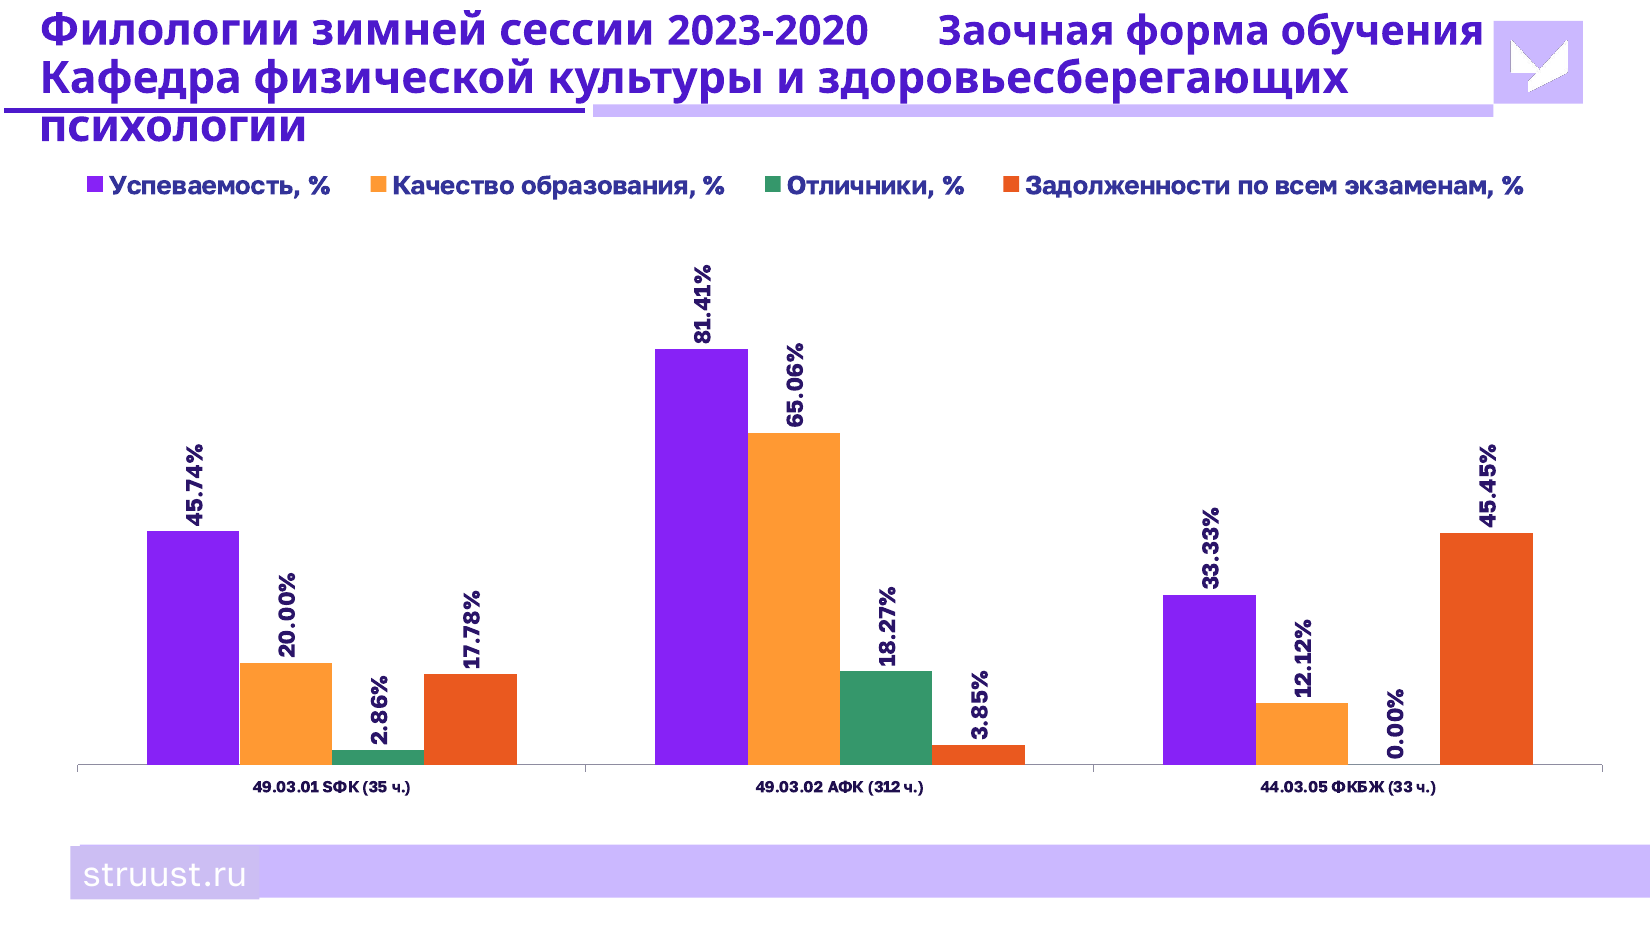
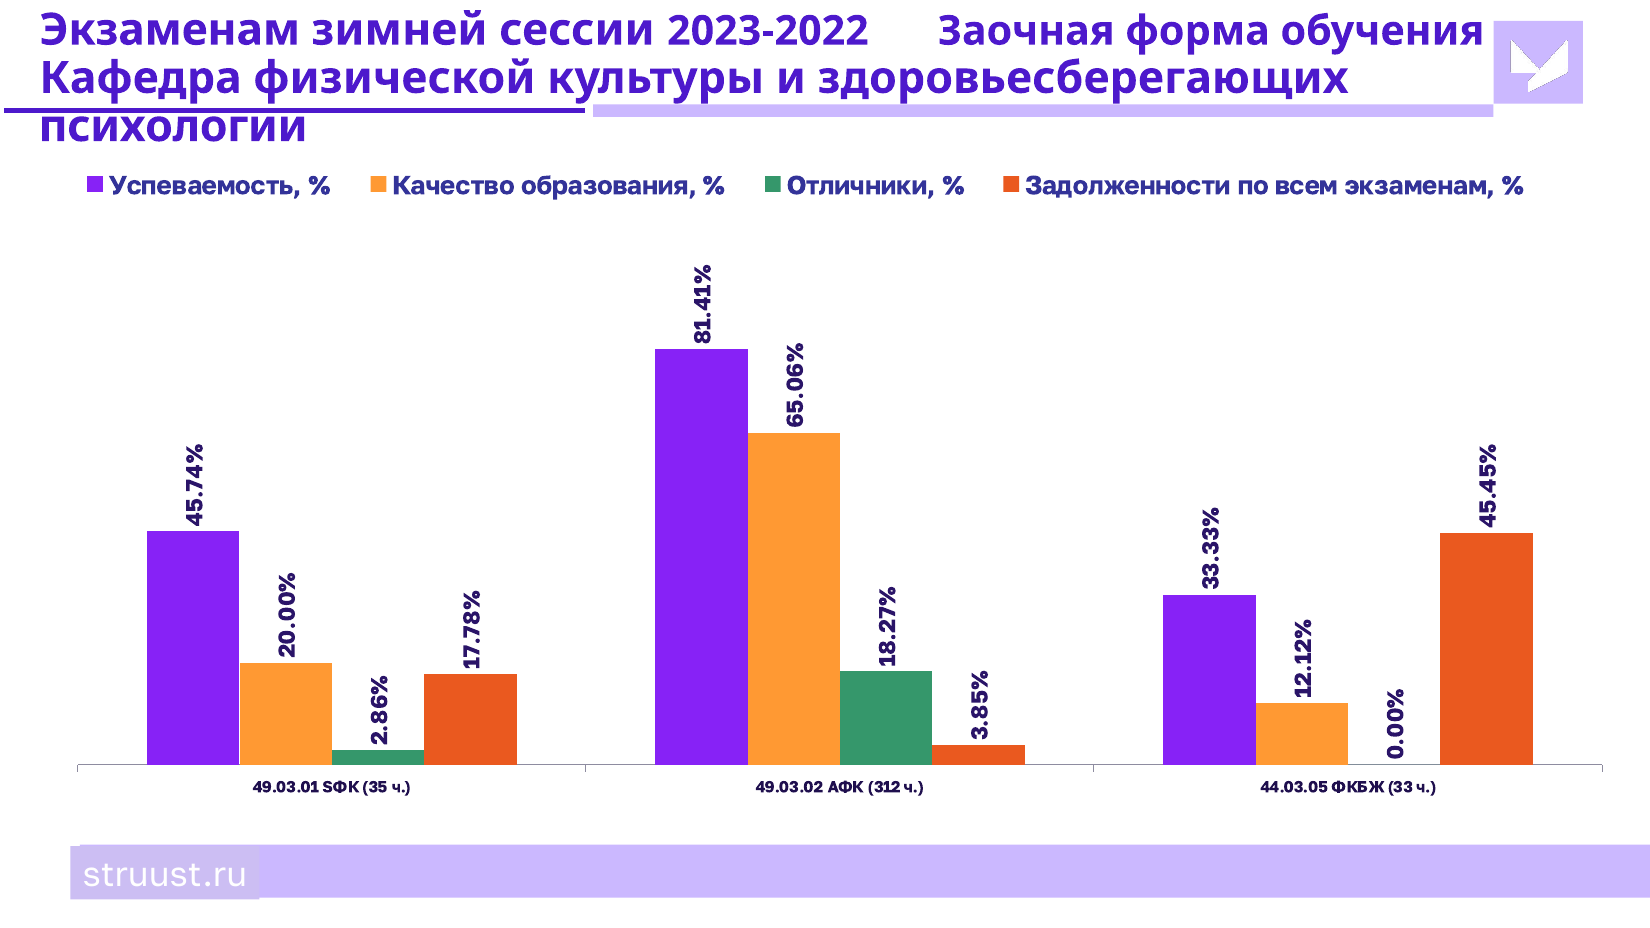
Филологии: Филологии -> Экзаменам (170, 30)
2023-2020: 2023-2020 -> 2023-2022 (768, 31)
